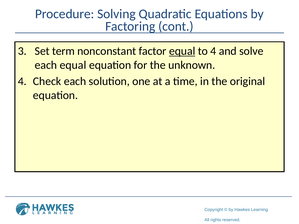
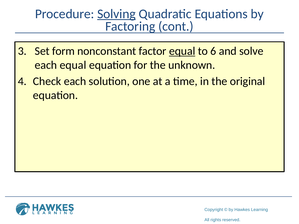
Solving underline: none -> present (116, 14)
term: term -> form (63, 51)
to 4: 4 -> 6 (213, 51)
